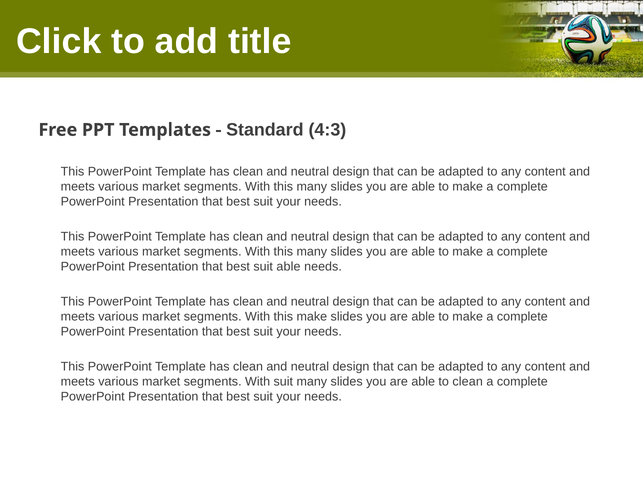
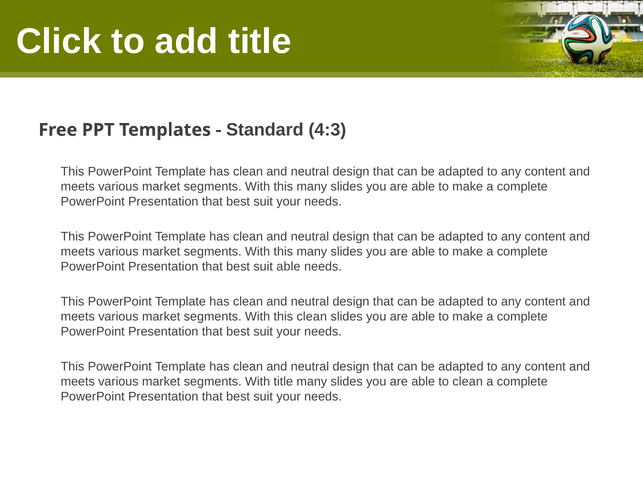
this make: make -> clean (312, 317)
With suit: suit -> title (283, 382)
